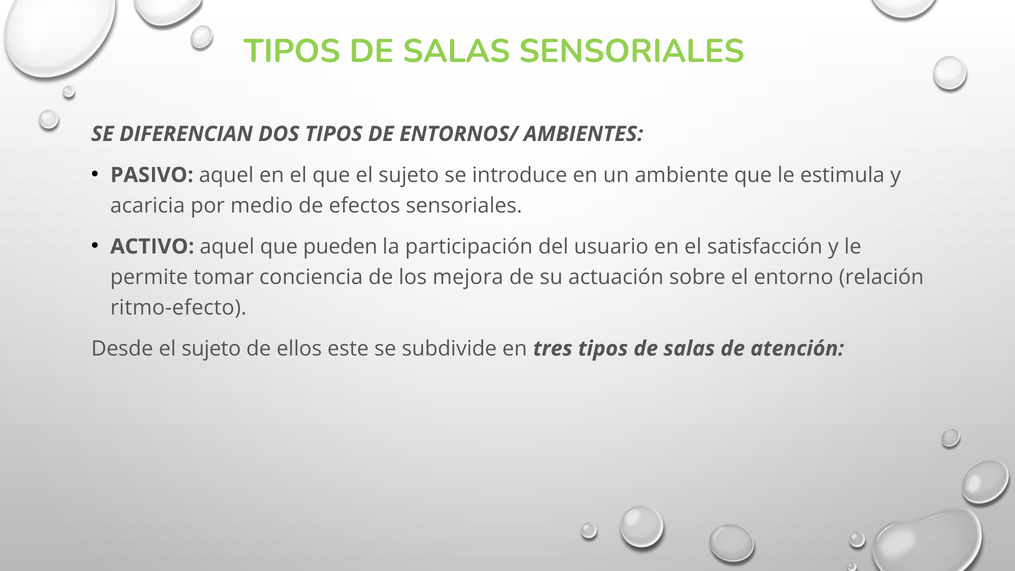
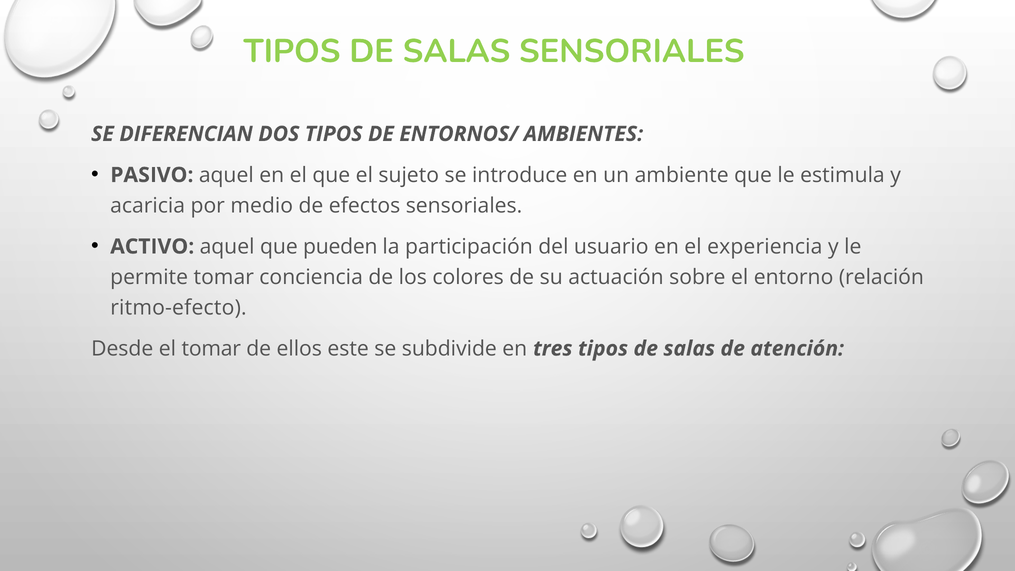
satisfacción: satisfacción -> experiencia (765, 247)
mejora: mejora -> colores (468, 277)
Desde el sujeto: sujeto -> tomar (211, 349)
